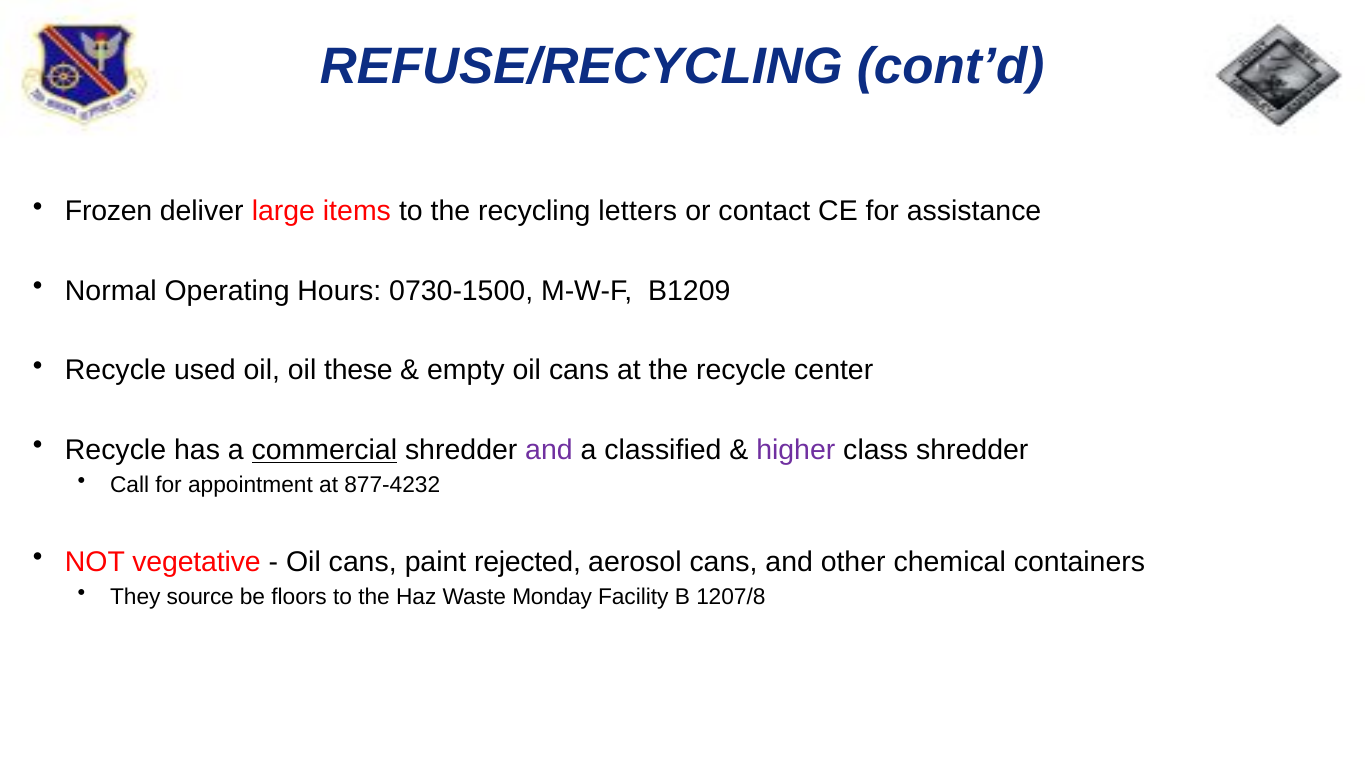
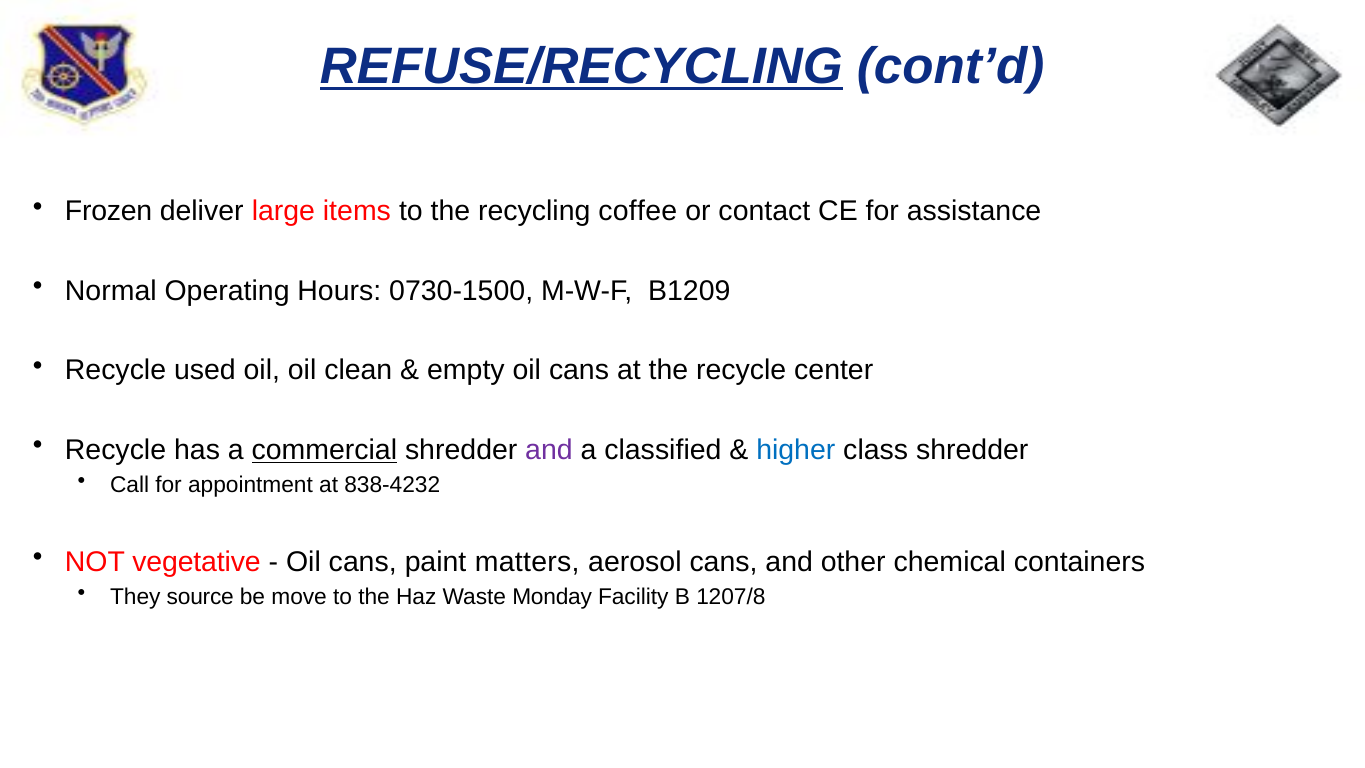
REFUSE/RECYCLING underline: none -> present (581, 67)
letters: letters -> coffee (638, 211)
these: these -> clean (358, 370)
higher colour: purple -> blue (796, 450)
877-4232: 877-4232 -> 838-4232 (392, 485)
rejected: rejected -> matters (527, 562)
floors: floors -> move (299, 596)
